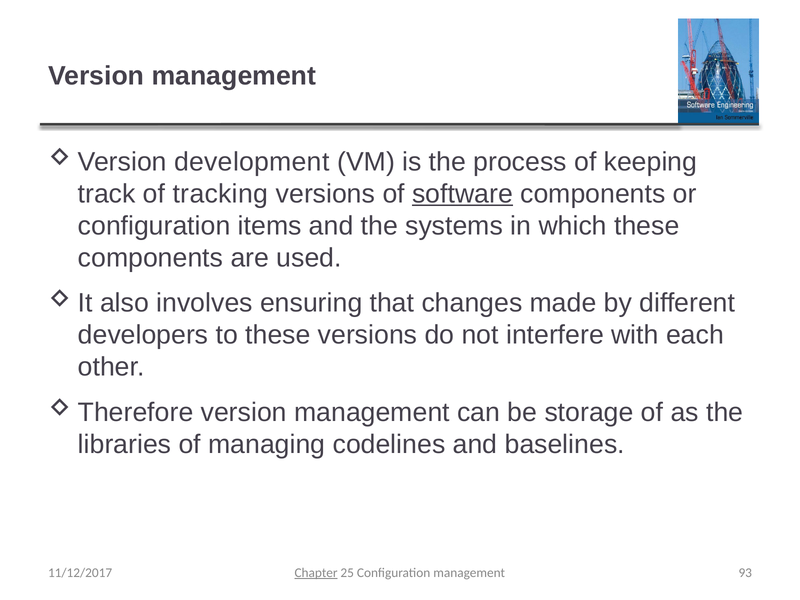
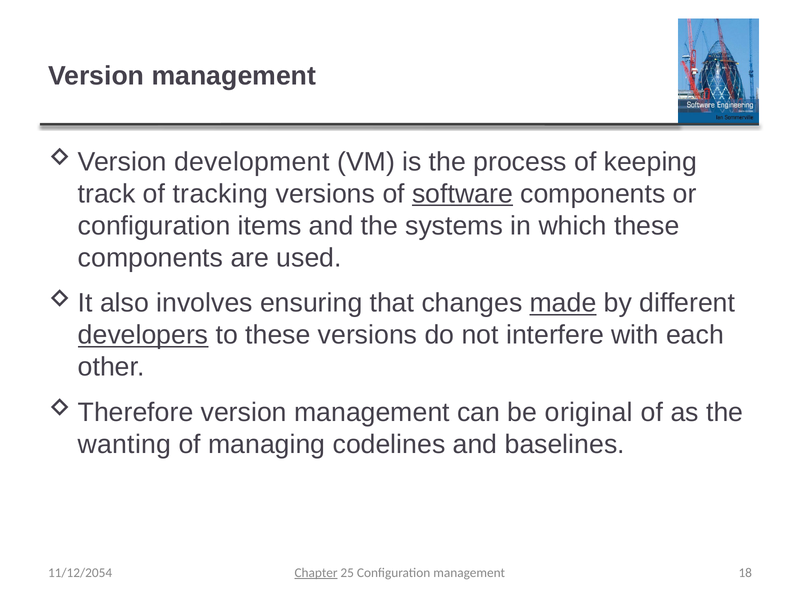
made underline: none -> present (563, 303)
developers underline: none -> present (143, 335)
storage: storage -> original (589, 413)
libraries: libraries -> wanting (124, 445)
93: 93 -> 18 (745, 573)
11/12/2017: 11/12/2017 -> 11/12/2054 (80, 573)
